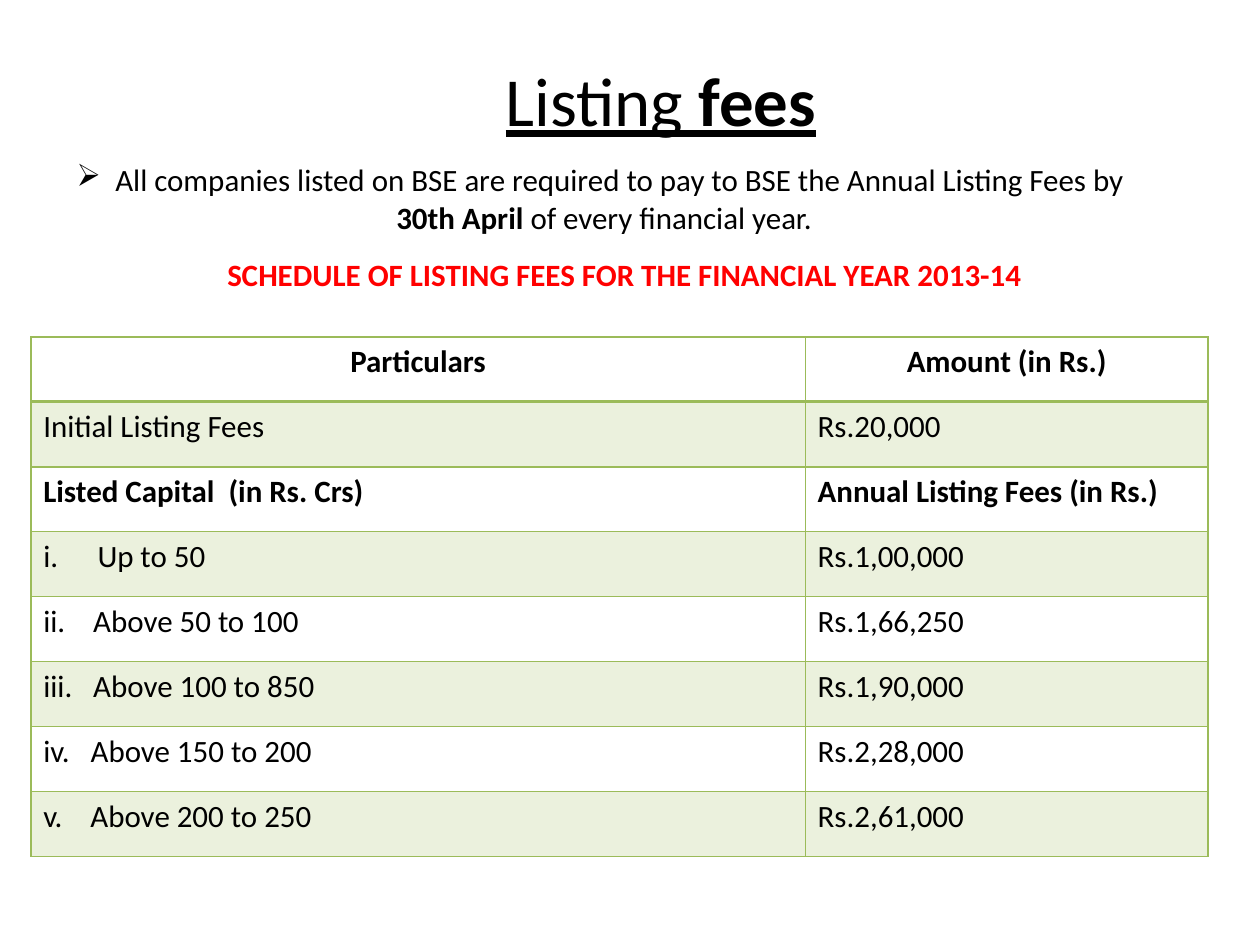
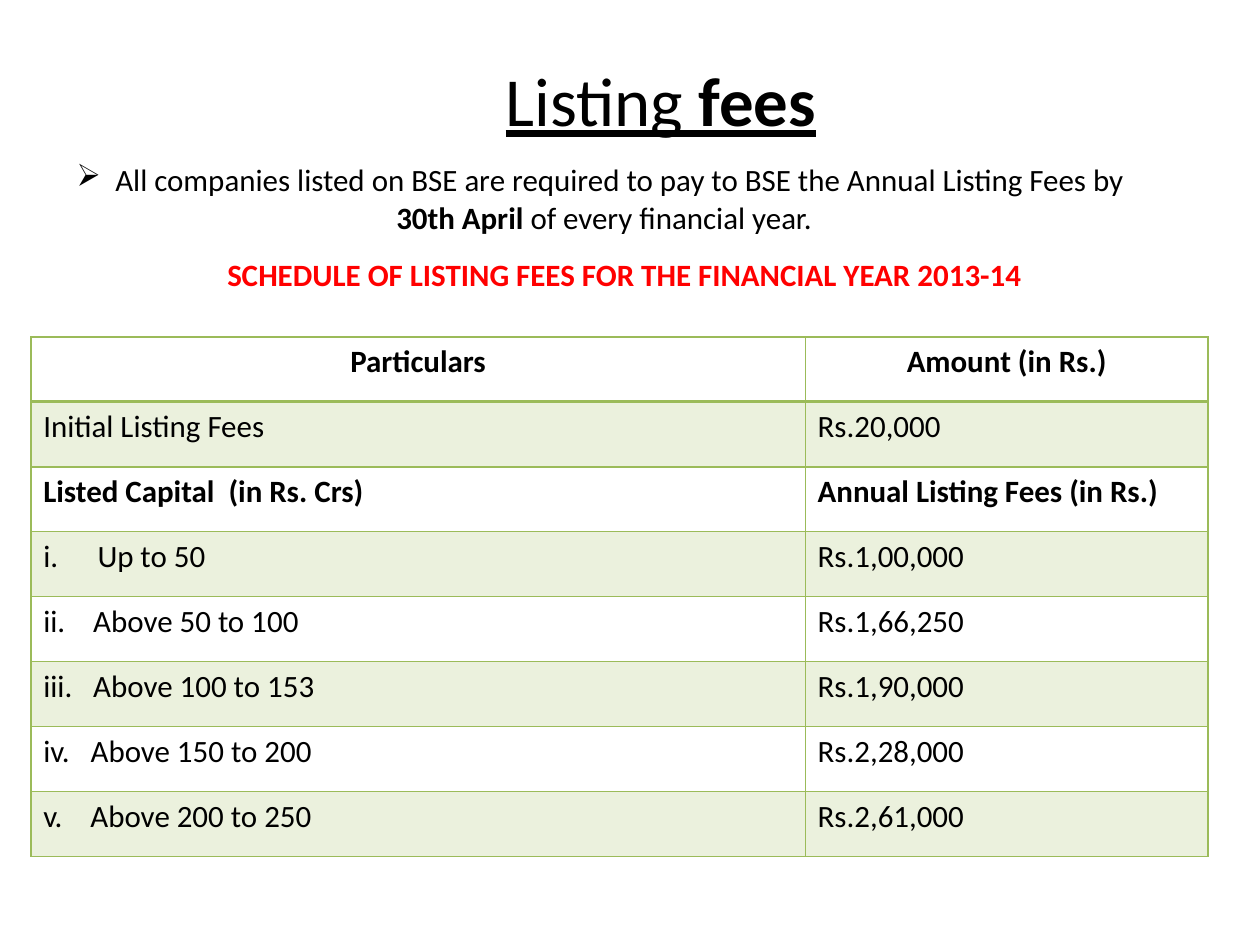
850: 850 -> 153 (291, 687)
